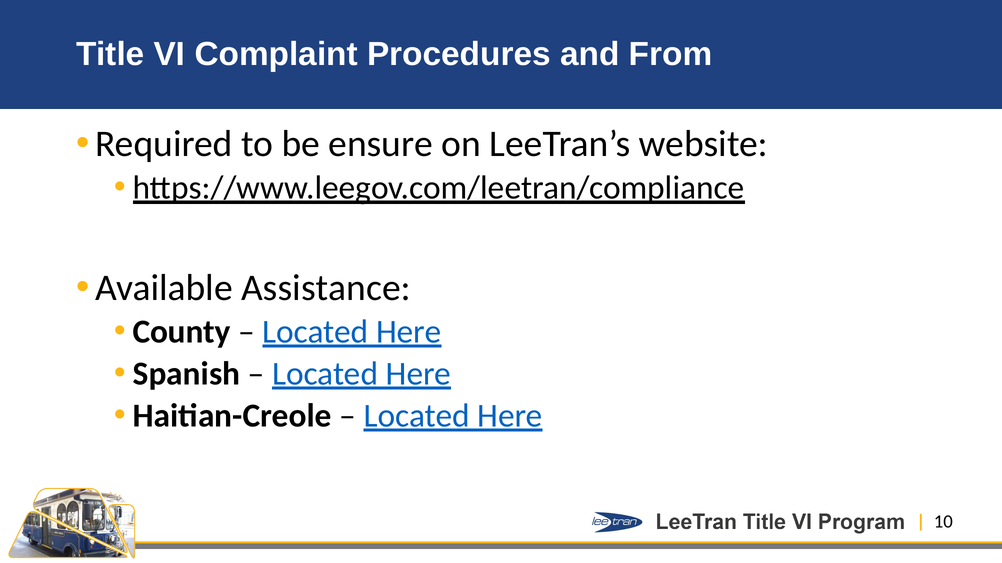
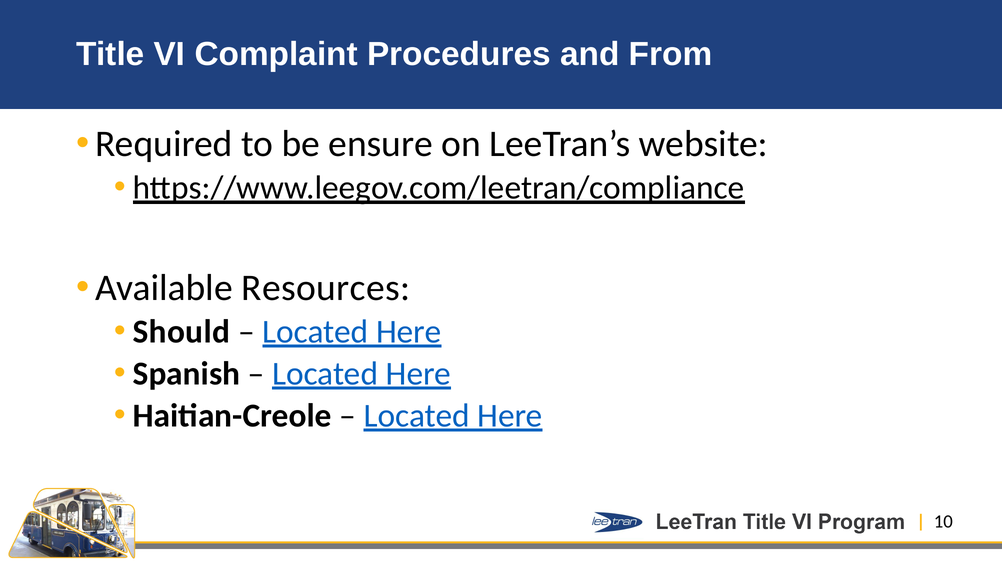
Assistance: Assistance -> Resources (326, 288)
County: County -> Should (181, 332)
